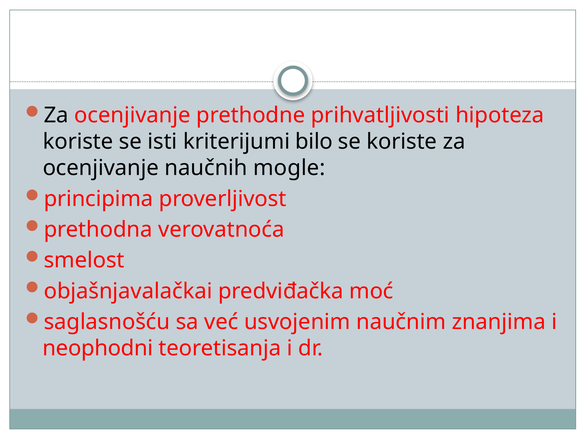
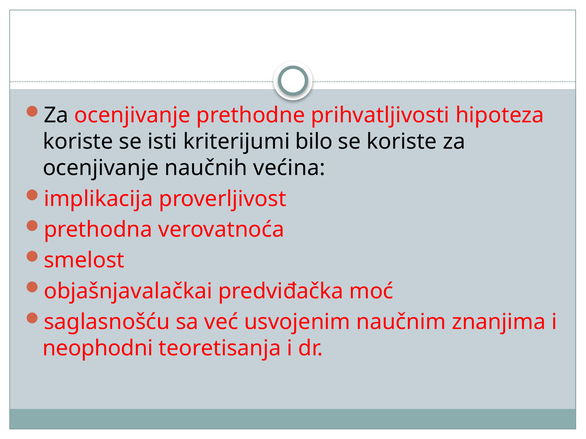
mogle: mogle -> većina (289, 168)
principima: principima -> implikacija (98, 199)
